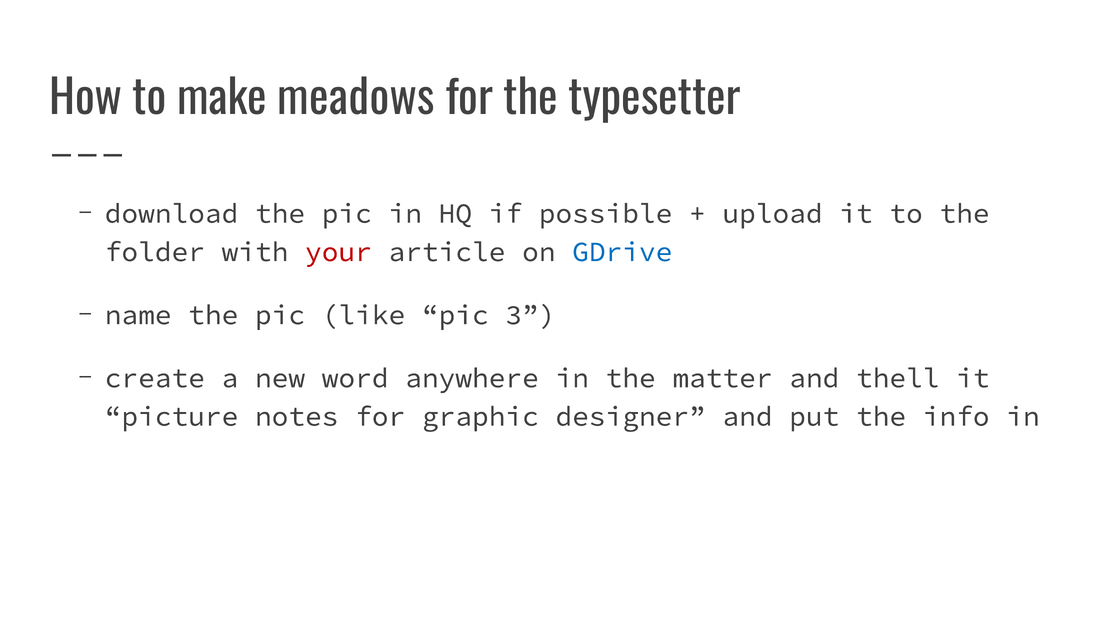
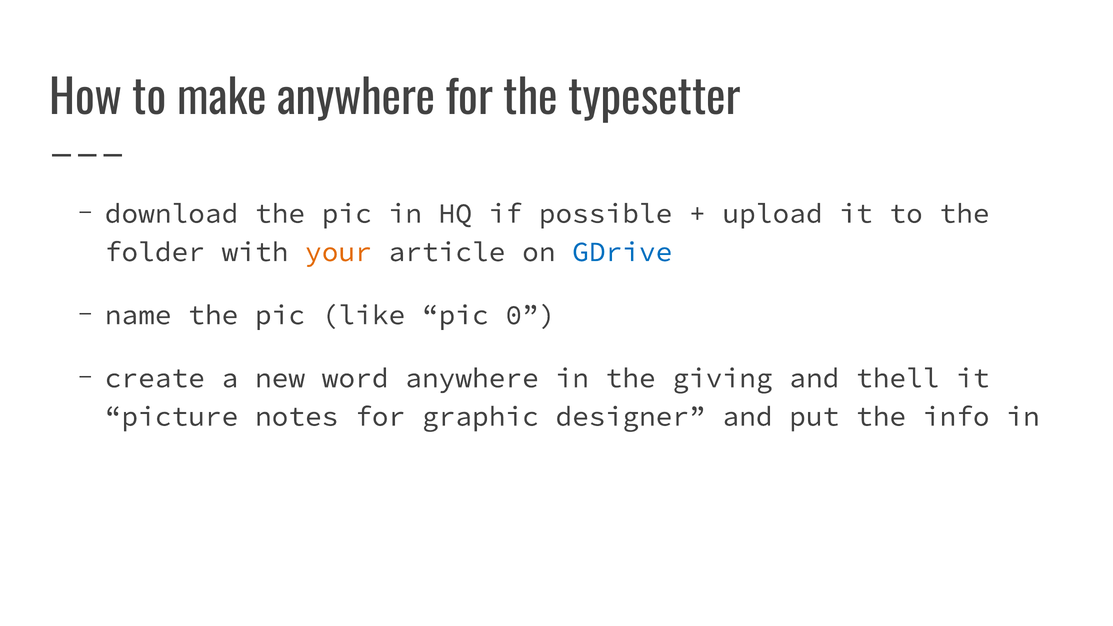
make meadows: meadows -> anywhere (356, 99)
your colour: red -> orange (338, 252)
3: 3 -> 0 (530, 315)
matter: matter -> giving (722, 378)
